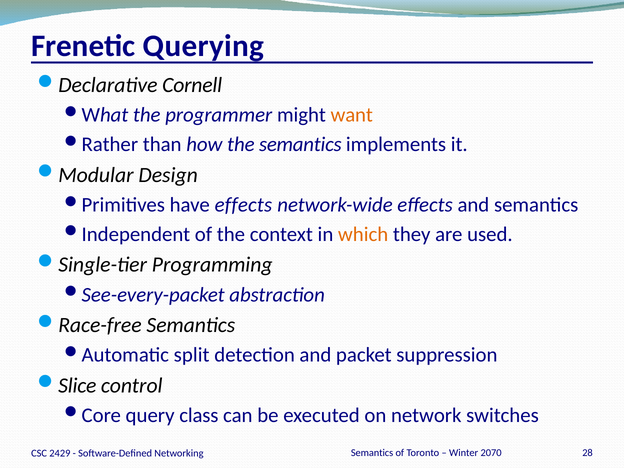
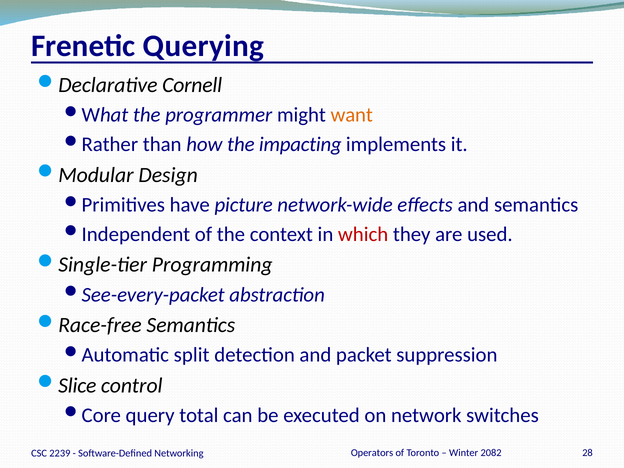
the semantics: semantics -> impacting (300, 145)
have effects: effects -> picture (244, 205)
which colour: orange -> red (363, 234)
class: class -> total (199, 415)
Semantics: Semantics -> Operators (372, 453)
2070: 2070 -> 2082 (491, 453)
2429: 2429 -> 2239 (60, 453)
